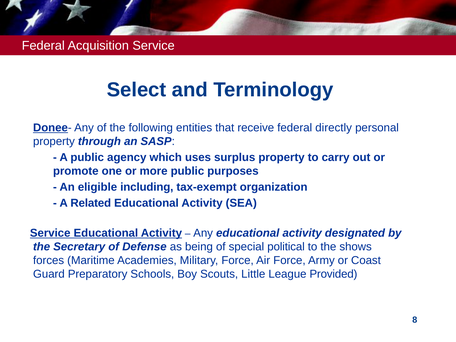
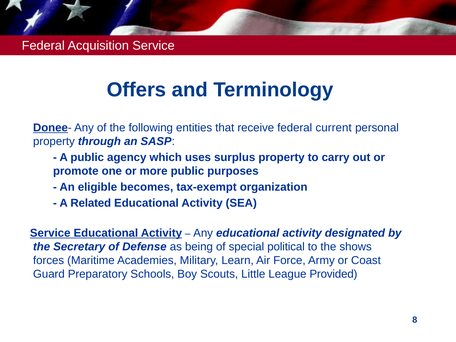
Select: Select -> Offers (137, 90)
directly: directly -> current (334, 128)
including: including -> becomes (147, 187)
Military Force: Force -> Learn (238, 260)
